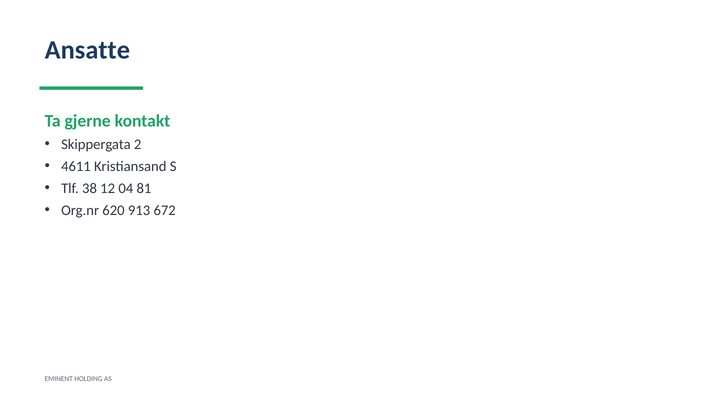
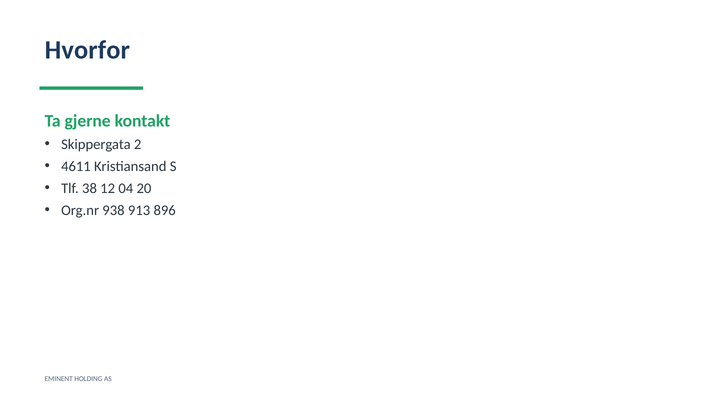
Ansatte: Ansatte -> Hvorfor (87, 50)
81: 81 -> 20 (144, 188)
620: 620 -> 938 (113, 210)
672: 672 -> 896 (165, 210)
